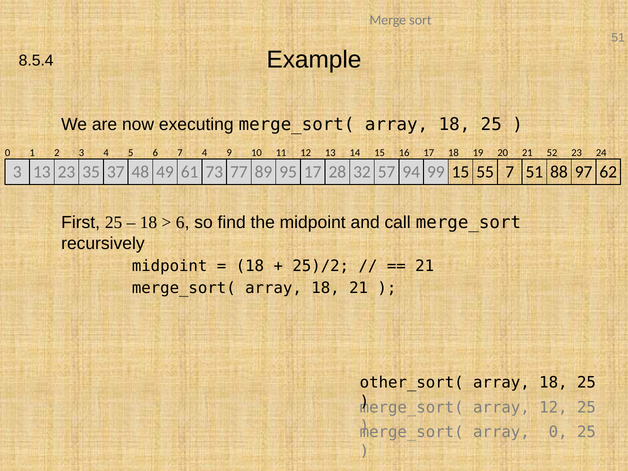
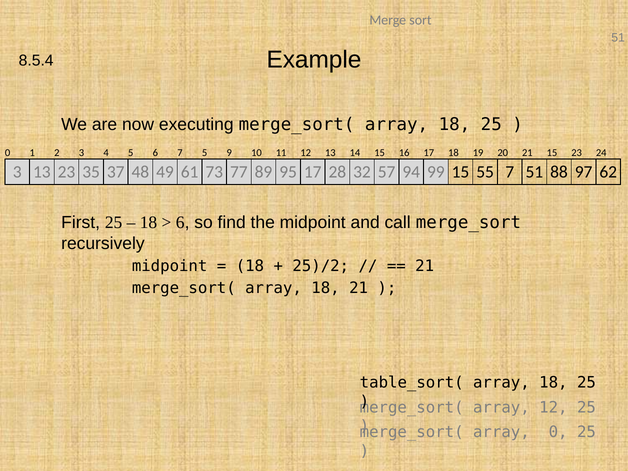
7 4: 4 -> 5 (205, 153)
21 52: 52 -> 15 (552, 153)
other_sort(: other_sort( -> table_sort( (412, 383)
